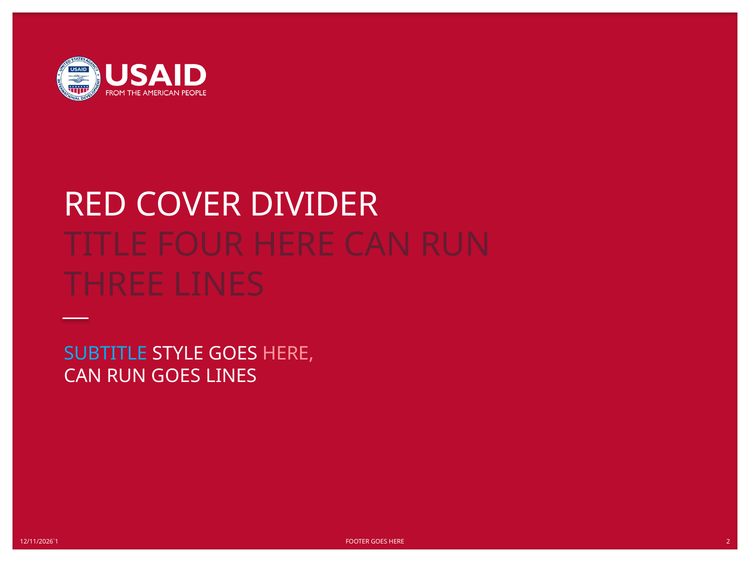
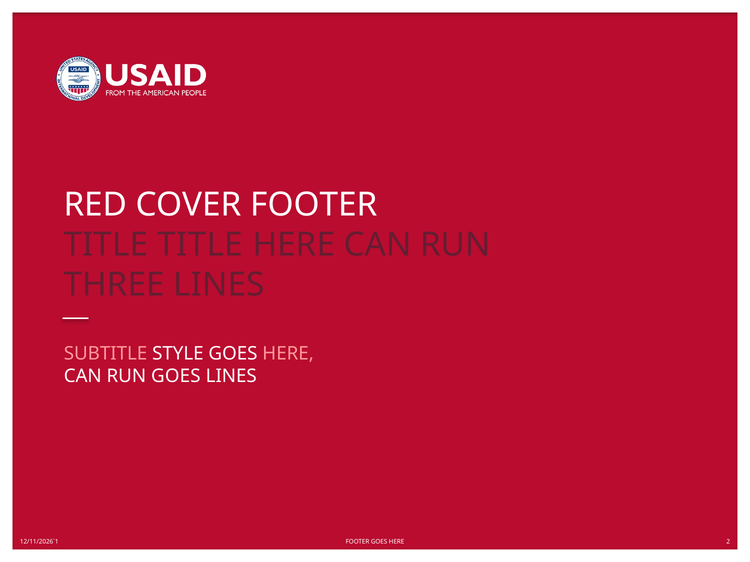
COVER DIVIDER: DIVIDER -> FOOTER (314, 205)
TITLE FOUR: FOUR -> TITLE (200, 245)
SUBTITLE colour: light blue -> pink (106, 354)
